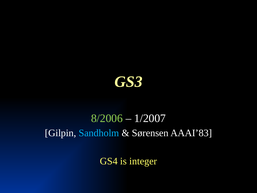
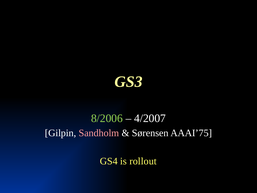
1/2007: 1/2007 -> 4/2007 (150, 118)
Sandholm colour: light blue -> pink (99, 133)
AAAI’83: AAAI’83 -> AAAI’75 (191, 133)
integer: integer -> rollout (143, 161)
